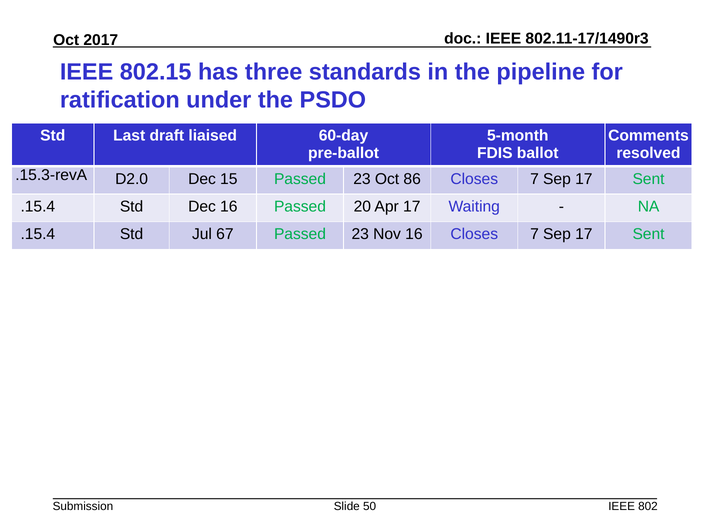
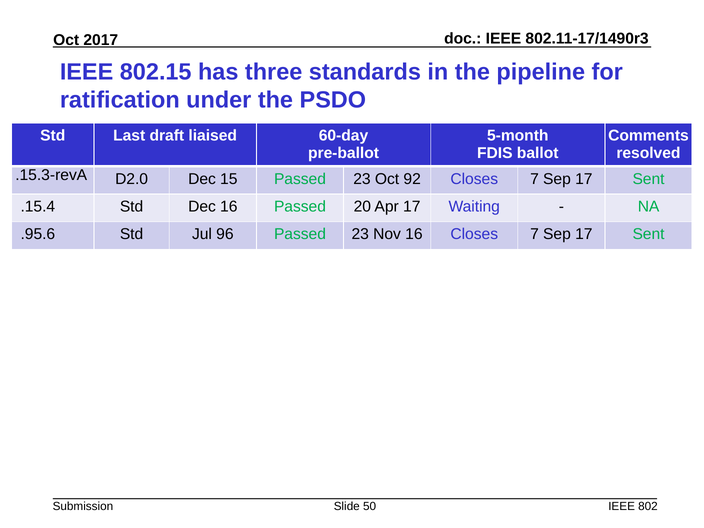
86: 86 -> 92 (412, 179)
.15.4: .15.4 -> .95.6 (38, 234)
67: 67 -> 96 (225, 234)
